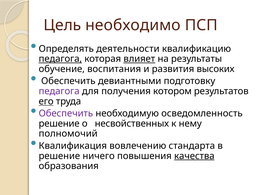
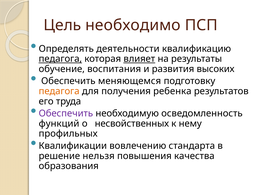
девиантными: девиантными -> меняющемся (130, 81)
педагога colour: purple -> orange (59, 92)
котором: котором -> ребенка (172, 92)
его underline: present -> none (46, 102)
решение: решение -> функций (59, 124)
полномочий: полномочий -> профильных (68, 134)
Квалификация: Квалификация -> Квалификации (73, 146)
ничего: ничего -> нельзя (99, 157)
качества underline: present -> none (194, 157)
